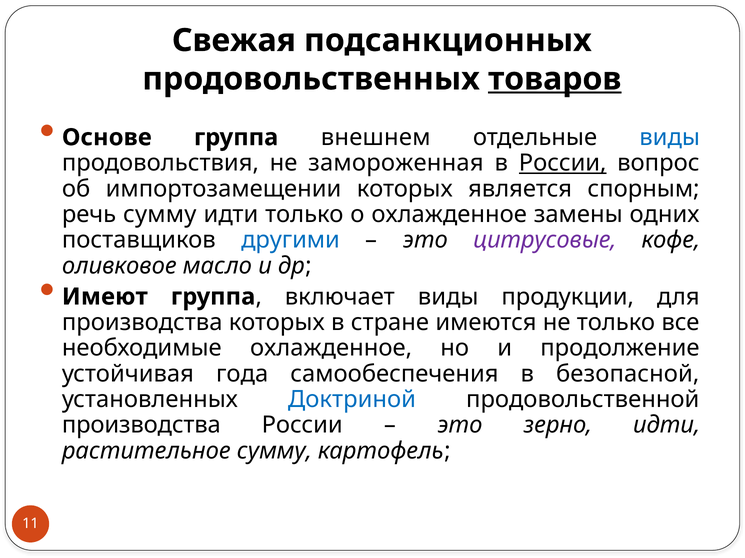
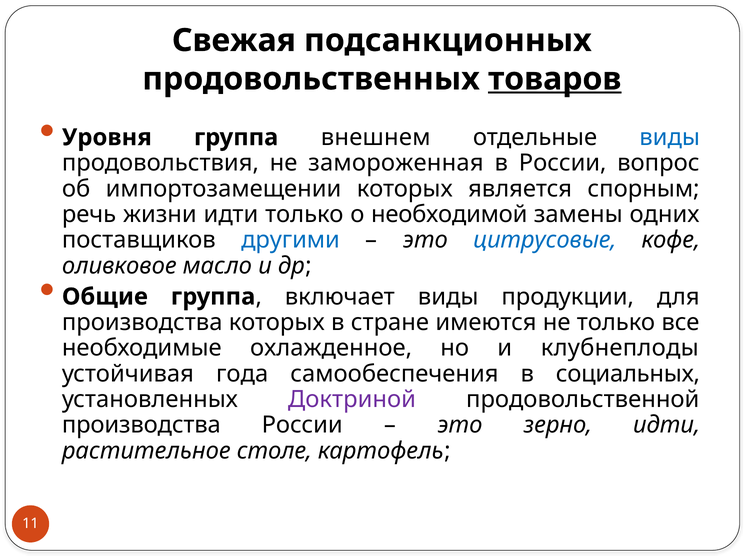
Основе: Основе -> Уровня (107, 138)
России underline: present -> none (563, 163)
речь сумму: сумму -> жизни (160, 215)
о охлажденное: охлажденное -> необходимой (449, 215)
цитрусовые colour: purple -> blue (545, 240)
Имеют: Имеют -> Общие (105, 297)
продолжение: продолжение -> клубнеплоды (620, 349)
безопасной: безопасной -> социальных (628, 374)
Доктриной colour: blue -> purple (352, 400)
растительное сумму: сумму -> столе (274, 451)
